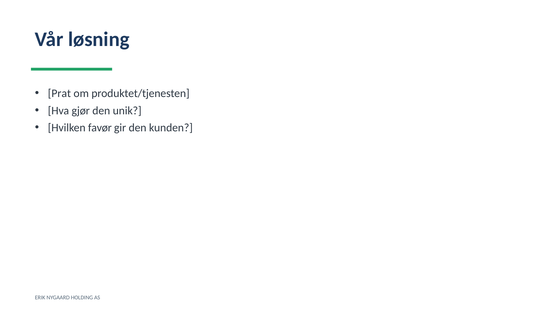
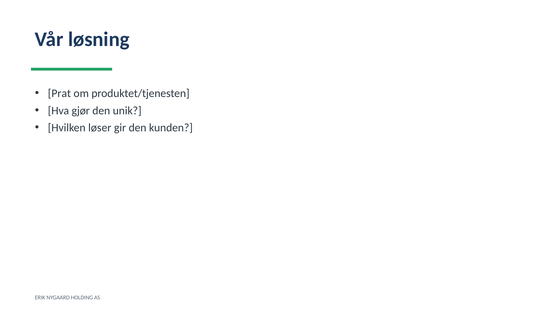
favør: favør -> løser (100, 128)
